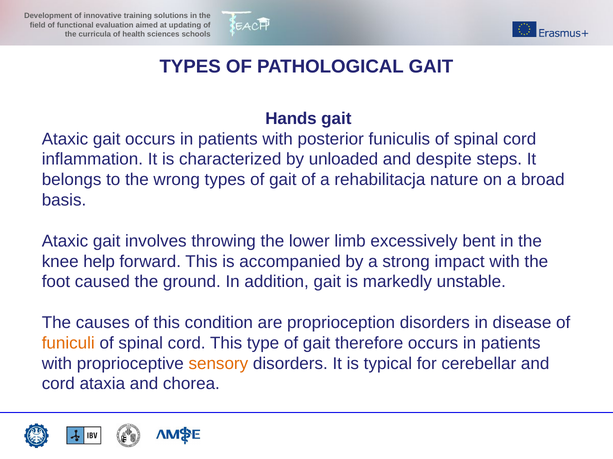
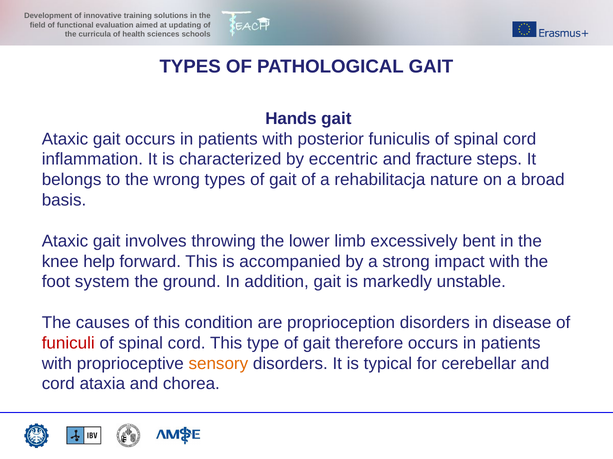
unloaded: unloaded -> eccentric (343, 160)
despite: despite -> fracture (444, 160)
caused: caused -> system (102, 282)
funiculi colour: orange -> red (68, 344)
